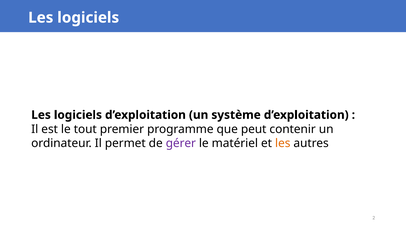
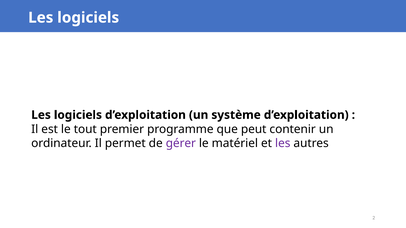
les colour: orange -> purple (283, 144)
